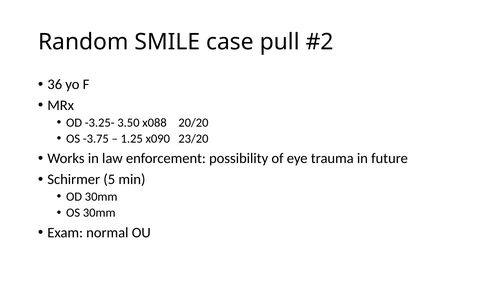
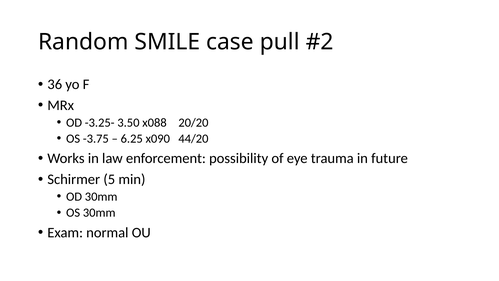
1.25: 1.25 -> 6.25 (132, 139)
23/20: 23/20 -> 44/20 (193, 139)
